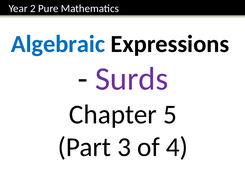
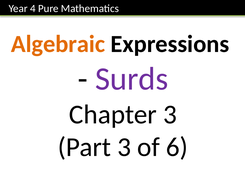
2: 2 -> 4 (33, 9)
Algebraic colour: blue -> orange (58, 44)
Chapter 5: 5 -> 3 (170, 114)
4: 4 -> 6 (177, 147)
